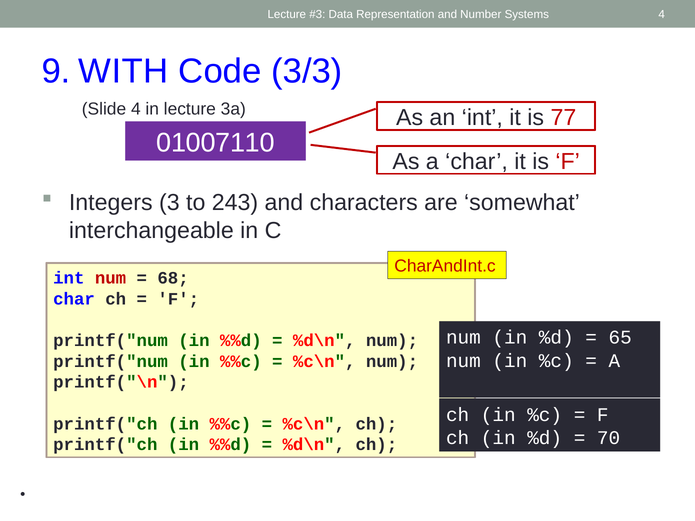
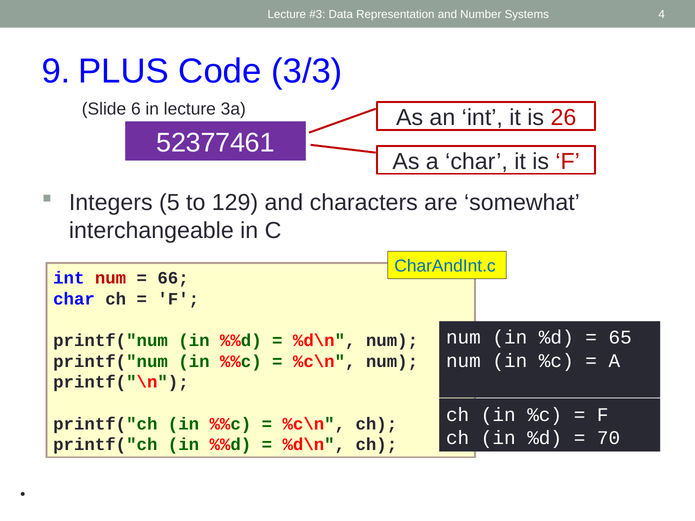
WITH: WITH -> PLUS (124, 71)
Slide 4: 4 -> 6 (136, 109)
77: 77 -> 26 (563, 118)
01007110: 01007110 -> 52377461 (216, 143)
3: 3 -> 5 (169, 203)
243: 243 -> 129 (235, 203)
CharAndInt.c colour: red -> blue (445, 266)
68: 68 -> 66 (173, 278)
